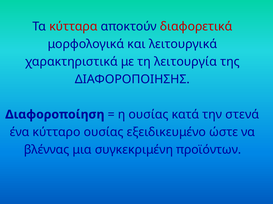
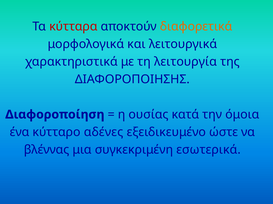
διαφορετικά colour: red -> orange (196, 26)
στενά: στενά -> όμοια (242, 115)
κύτταρο ουσίας: ουσίας -> αδένες (104, 133)
προϊόντων: προϊόντων -> εσωτερικά (209, 150)
